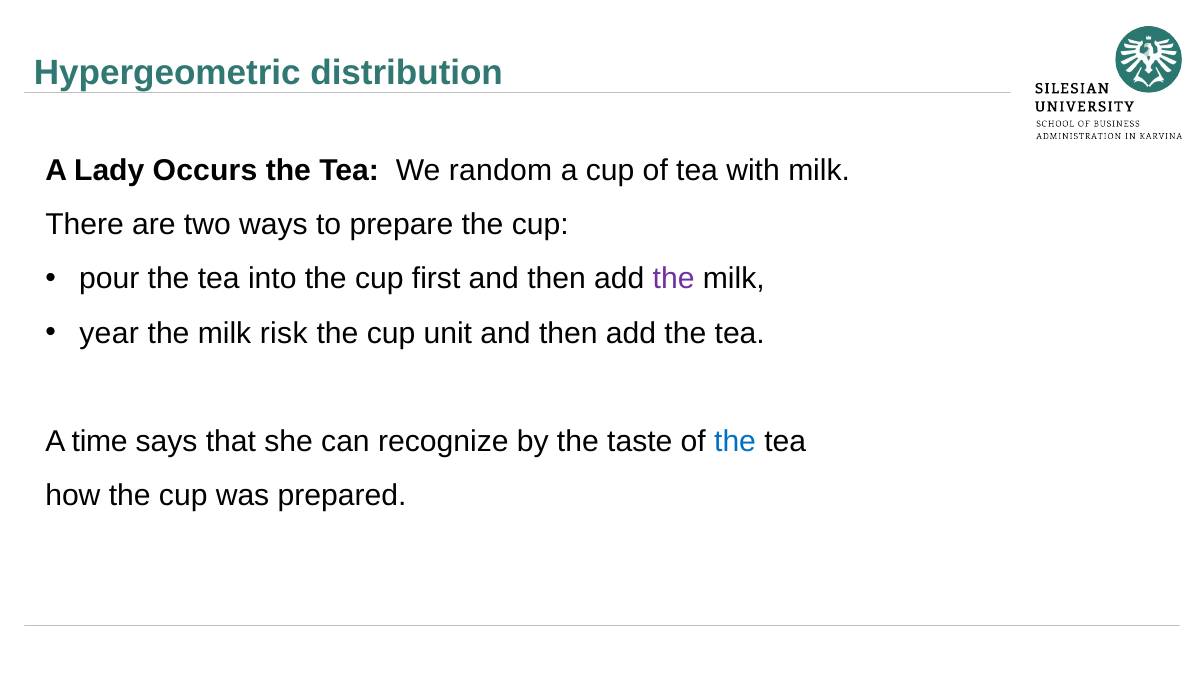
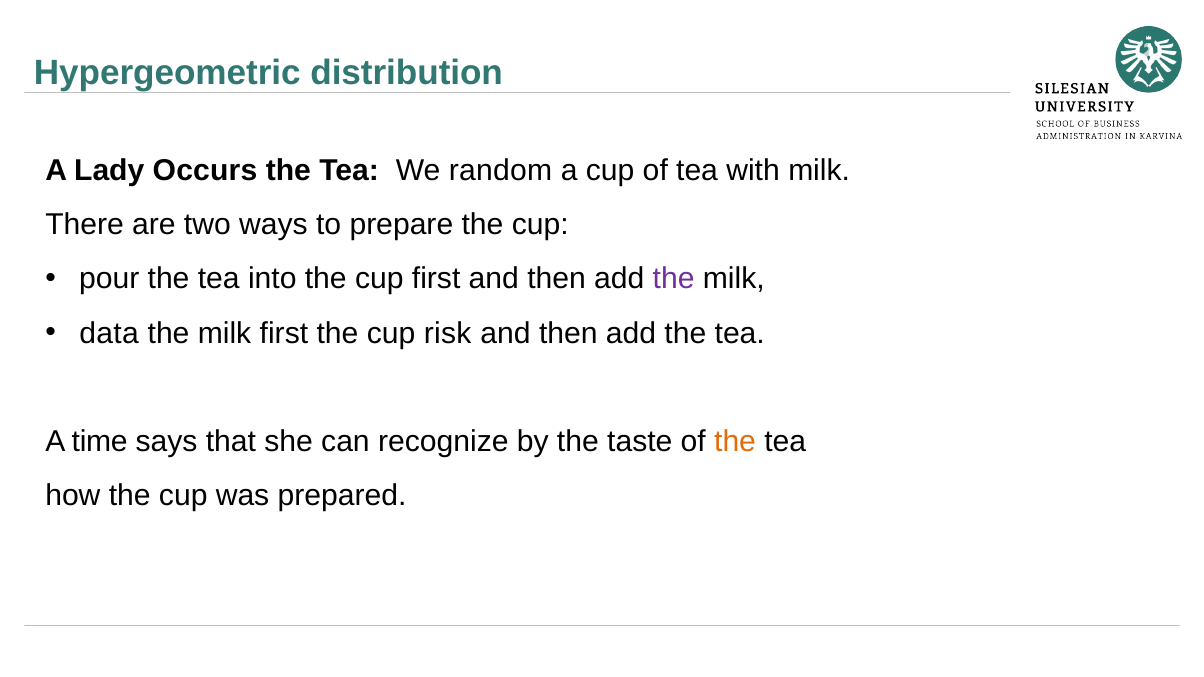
year: year -> data (109, 333)
milk risk: risk -> first (284, 333)
unit: unit -> risk (448, 333)
the colour: blue -> orange (735, 442)
